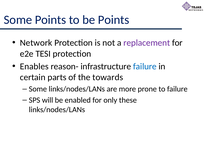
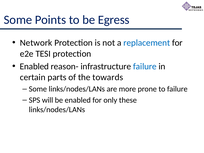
be Points: Points -> Egress (114, 20)
replacement colour: purple -> blue (147, 43)
Enables: Enables -> Enabled (34, 66)
